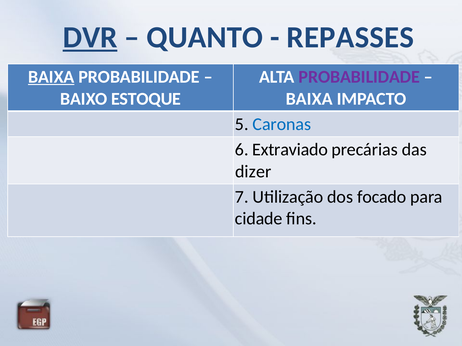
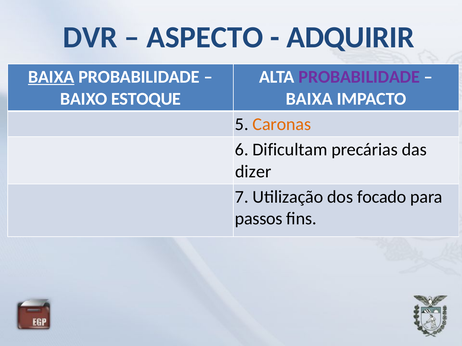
DVR underline: present -> none (90, 38)
QUANTO: QUANTO -> ASPECTO (205, 38)
REPASSES: REPASSES -> ADQUIRIR (350, 38)
Caronas colour: blue -> orange (282, 124)
Extraviado: Extraviado -> Dificultam (290, 150)
cidade: cidade -> passos (259, 219)
